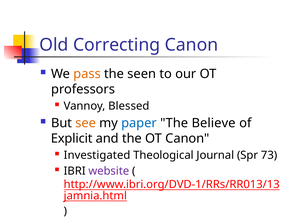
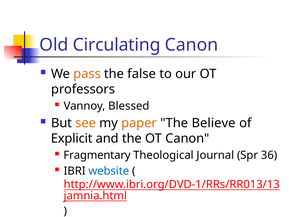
Correcting: Correcting -> Circulating (117, 45)
seen: seen -> false (142, 74)
paper colour: blue -> orange (139, 123)
Investigated: Investigated -> Fragmentary (97, 155)
73: 73 -> 36 (269, 155)
website colour: purple -> blue (109, 171)
